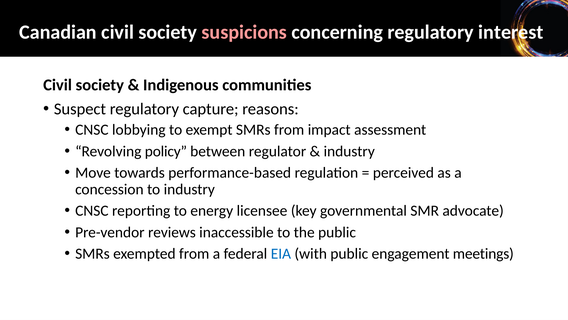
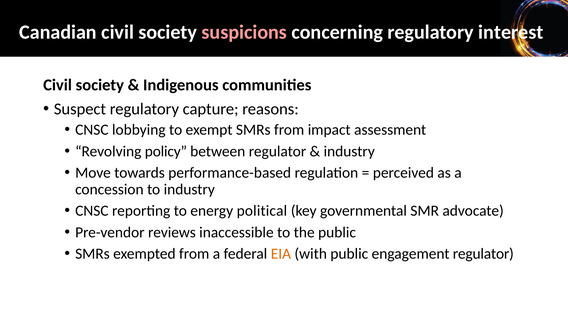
licensee: licensee -> political (262, 211)
EIA colour: blue -> orange (281, 253)
engagement meetings: meetings -> regulator (483, 253)
